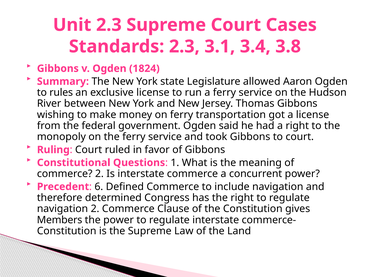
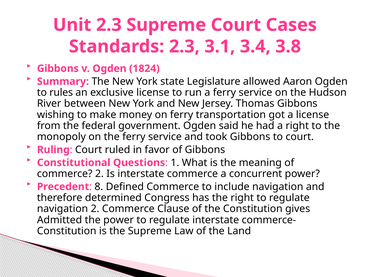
6: 6 -> 8 (99, 187)
Members: Members -> Admitted (59, 220)
